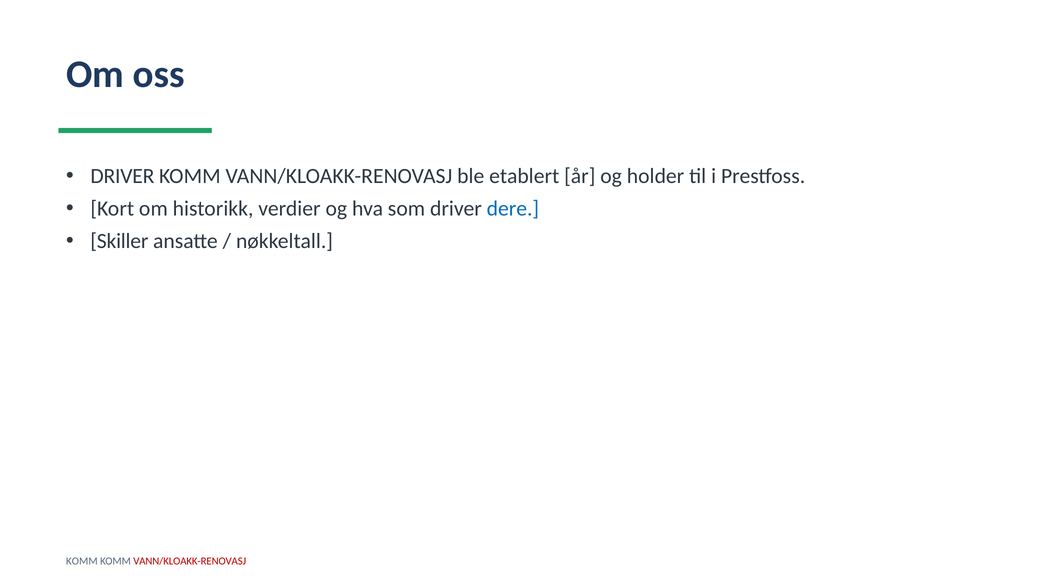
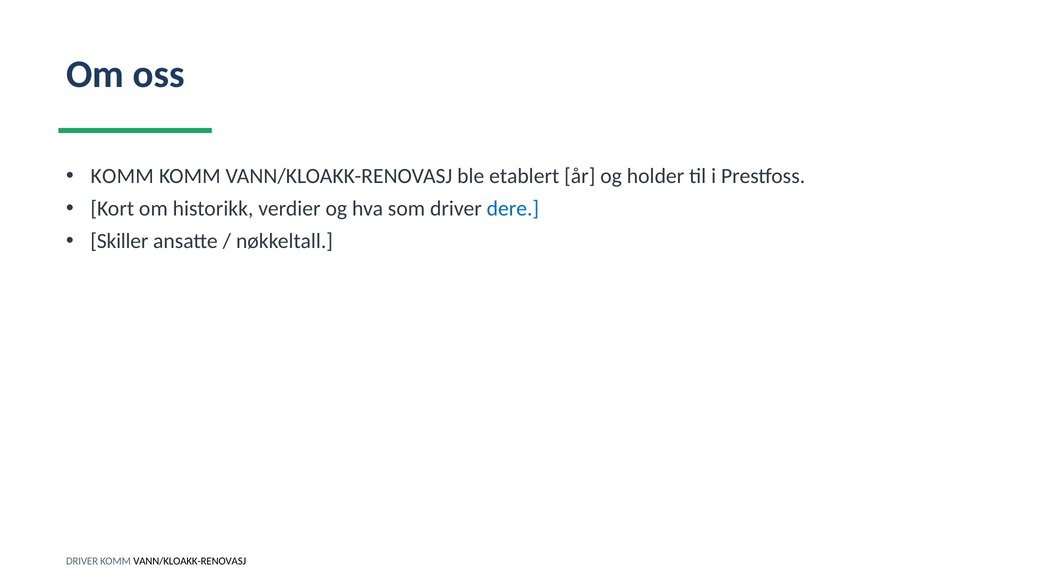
DRIVER: DRIVER -> KOMM (122, 176)
KOMM: KOMM -> DRIVER (82, 561)
VANN/KLOAKK-RENOVASJ colour: red -> black (190, 561)
